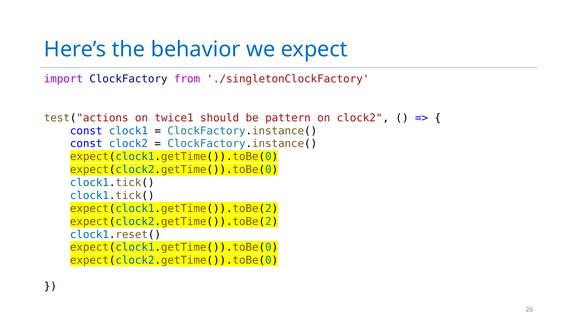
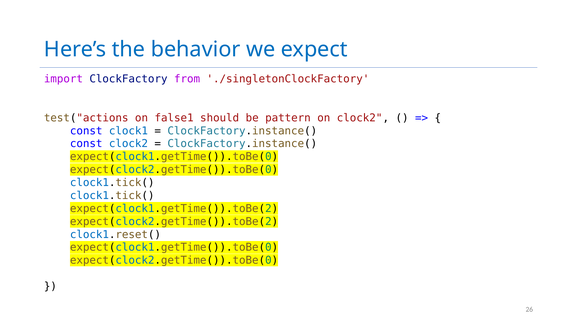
twice1: twice1 -> false1 (174, 118)
